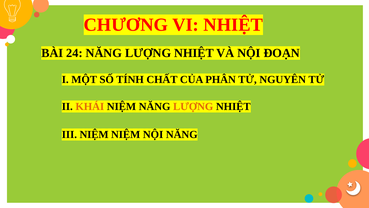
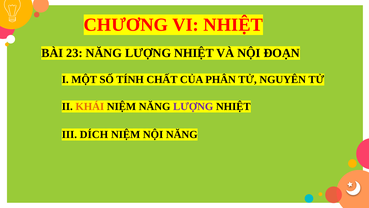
24: 24 -> 23 (74, 53)
LƯỢNG colour: orange -> purple (193, 106)
III NIỆM: NIỆM -> DÍCH (94, 134)
